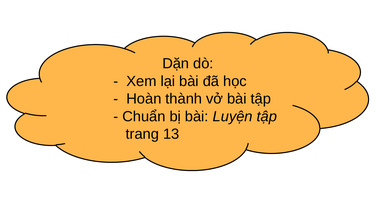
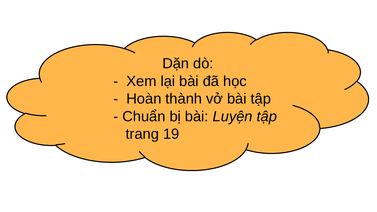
13: 13 -> 19 (171, 134)
